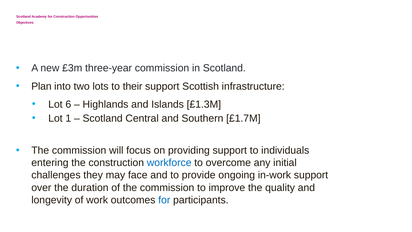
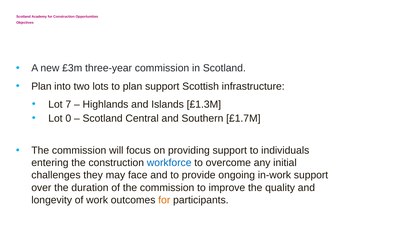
to their: their -> plan (133, 86)
6: 6 -> 7 (68, 104)
1: 1 -> 0 (68, 118)
for colour: blue -> orange (164, 200)
